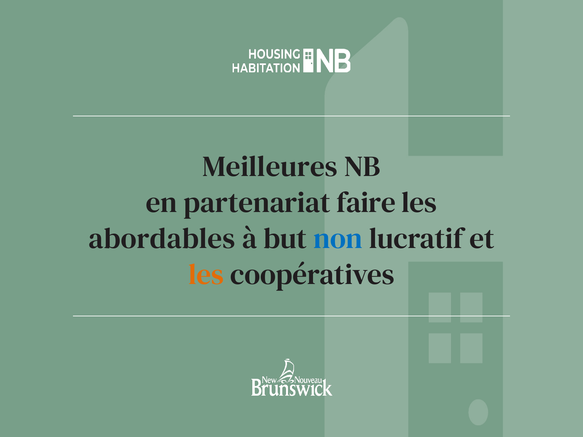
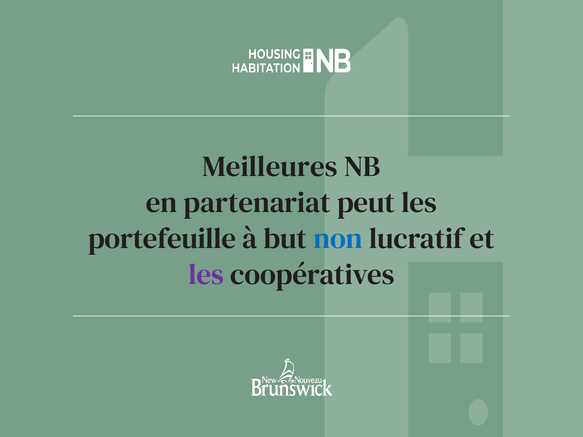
faire: faire -> peut (366, 203)
abordables: abordables -> portefeuille (162, 239)
les colour: orange -> purple (206, 275)
